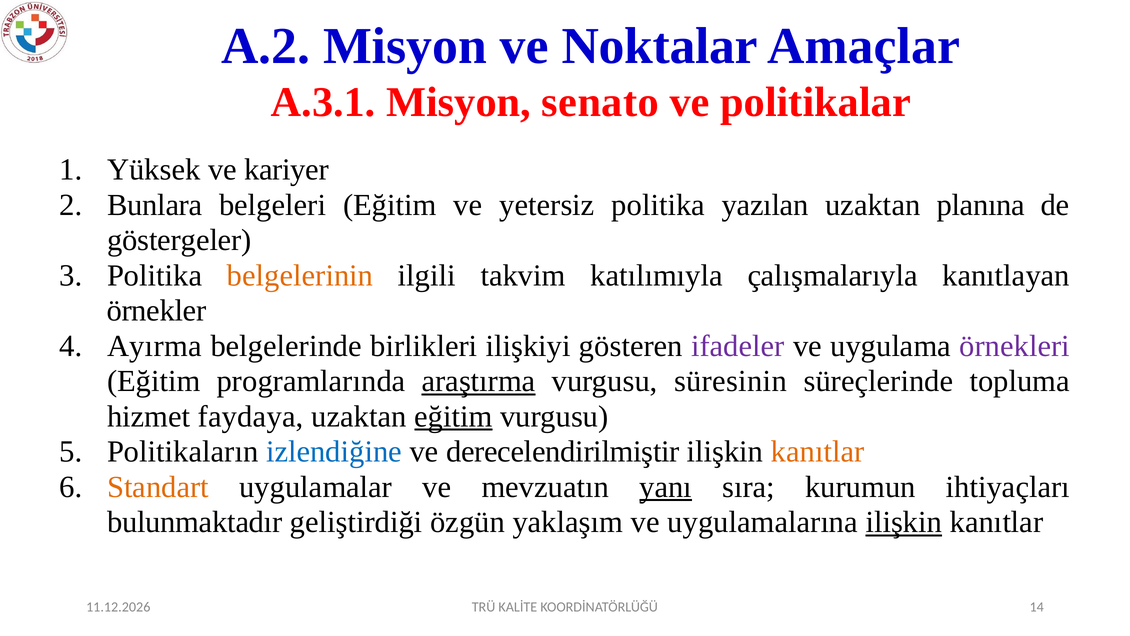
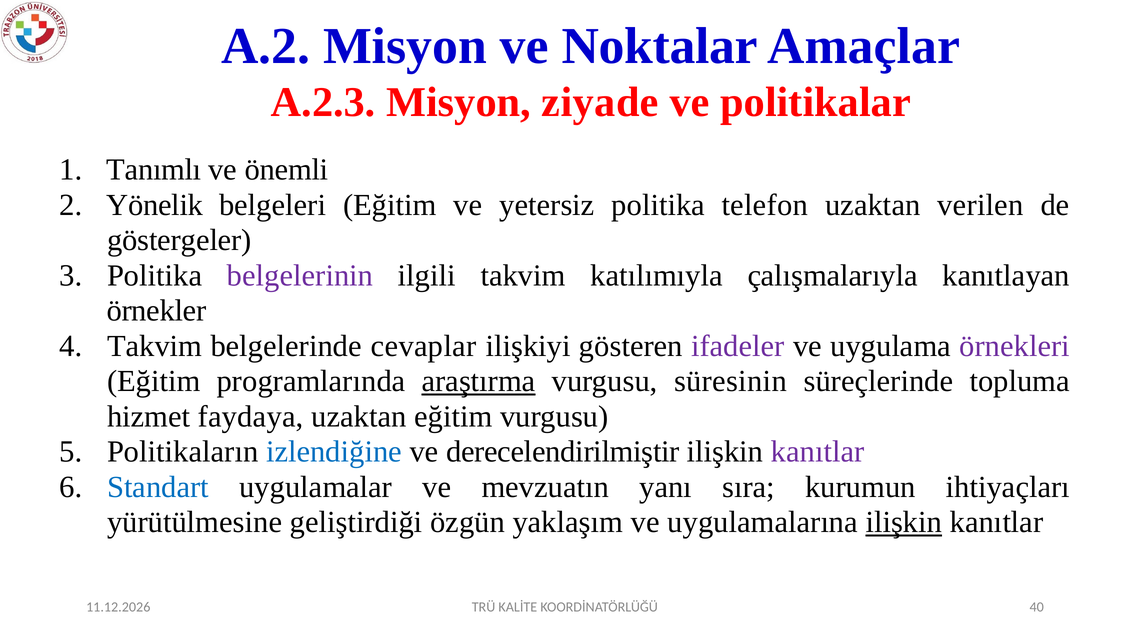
A.3.1: A.3.1 -> A.2.3 (323, 102)
senato: senato -> ziyade (600, 102)
Yüksek: Yüksek -> Tanımlı (154, 170)
kariyer: kariyer -> önemli (286, 170)
Bunlara: Bunlara -> Yönelik (155, 205)
yazılan: yazılan -> telefon (765, 205)
planına: planına -> verilen (980, 205)
belgelerinin colour: orange -> purple (300, 275)
Ayırma: Ayırma -> Takvim (155, 346)
birlikleri: birlikleri -> cevaplar (424, 346)
eğitim underline: present -> none (453, 416)
kanıtlar colour: orange -> purple (818, 451)
Standart colour: orange -> blue (158, 487)
yanı underline: present -> none (666, 487)
bulunmaktadır: bulunmaktadır -> yürütülmesine (195, 522)
14: 14 -> 40 (1037, 607)
